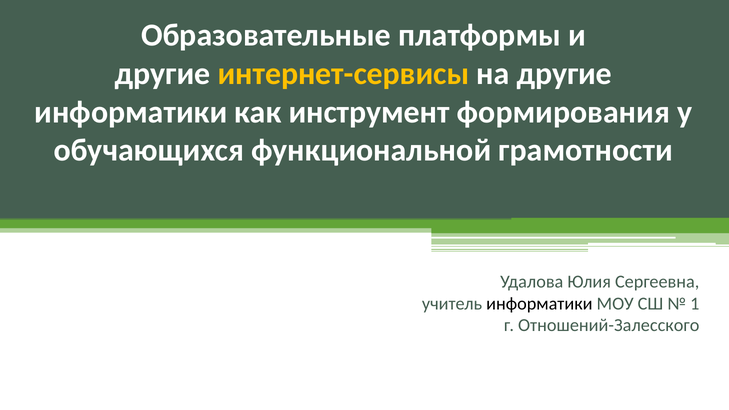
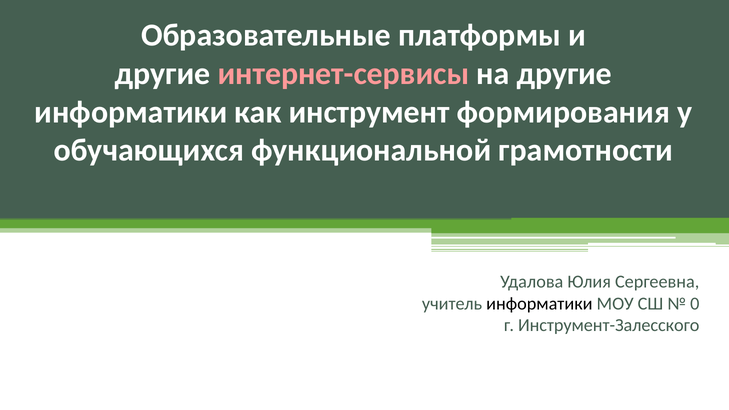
интернет-сервисы colour: yellow -> pink (343, 74)
1: 1 -> 0 (695, 304)
Отношений-Залесского: Отношений-Залесского -> Инструмент-Залесского (609, 325)
